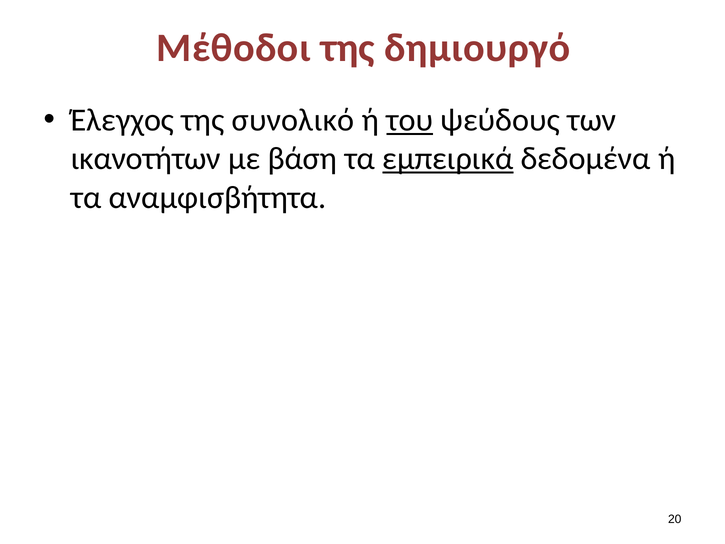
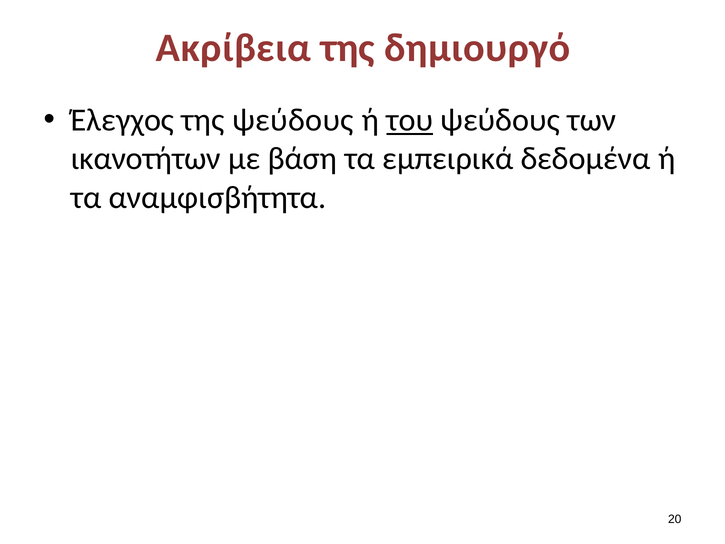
Μέθοδοι: Μέθοδοι -> Ακρίβεια (233, 48)
της συνολικό: συνολικό -> ψεύδους (293, 120)
εμπειρικά underline: present -> none (448, 159)
